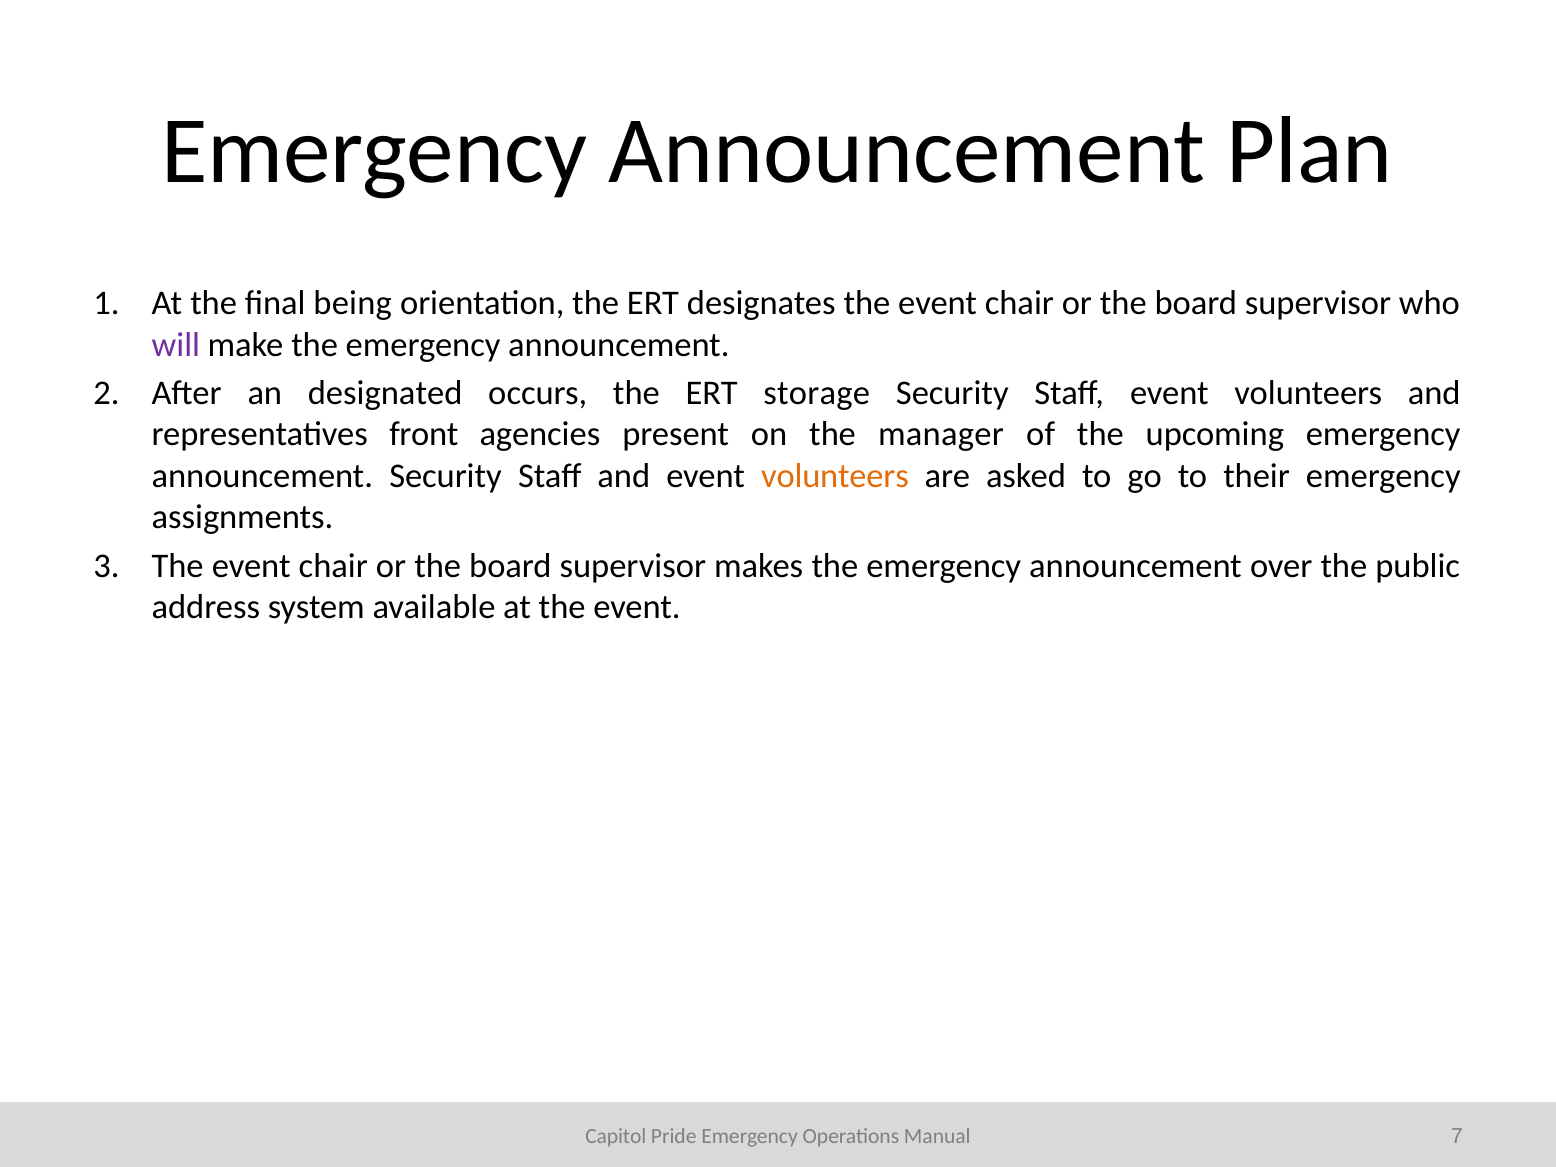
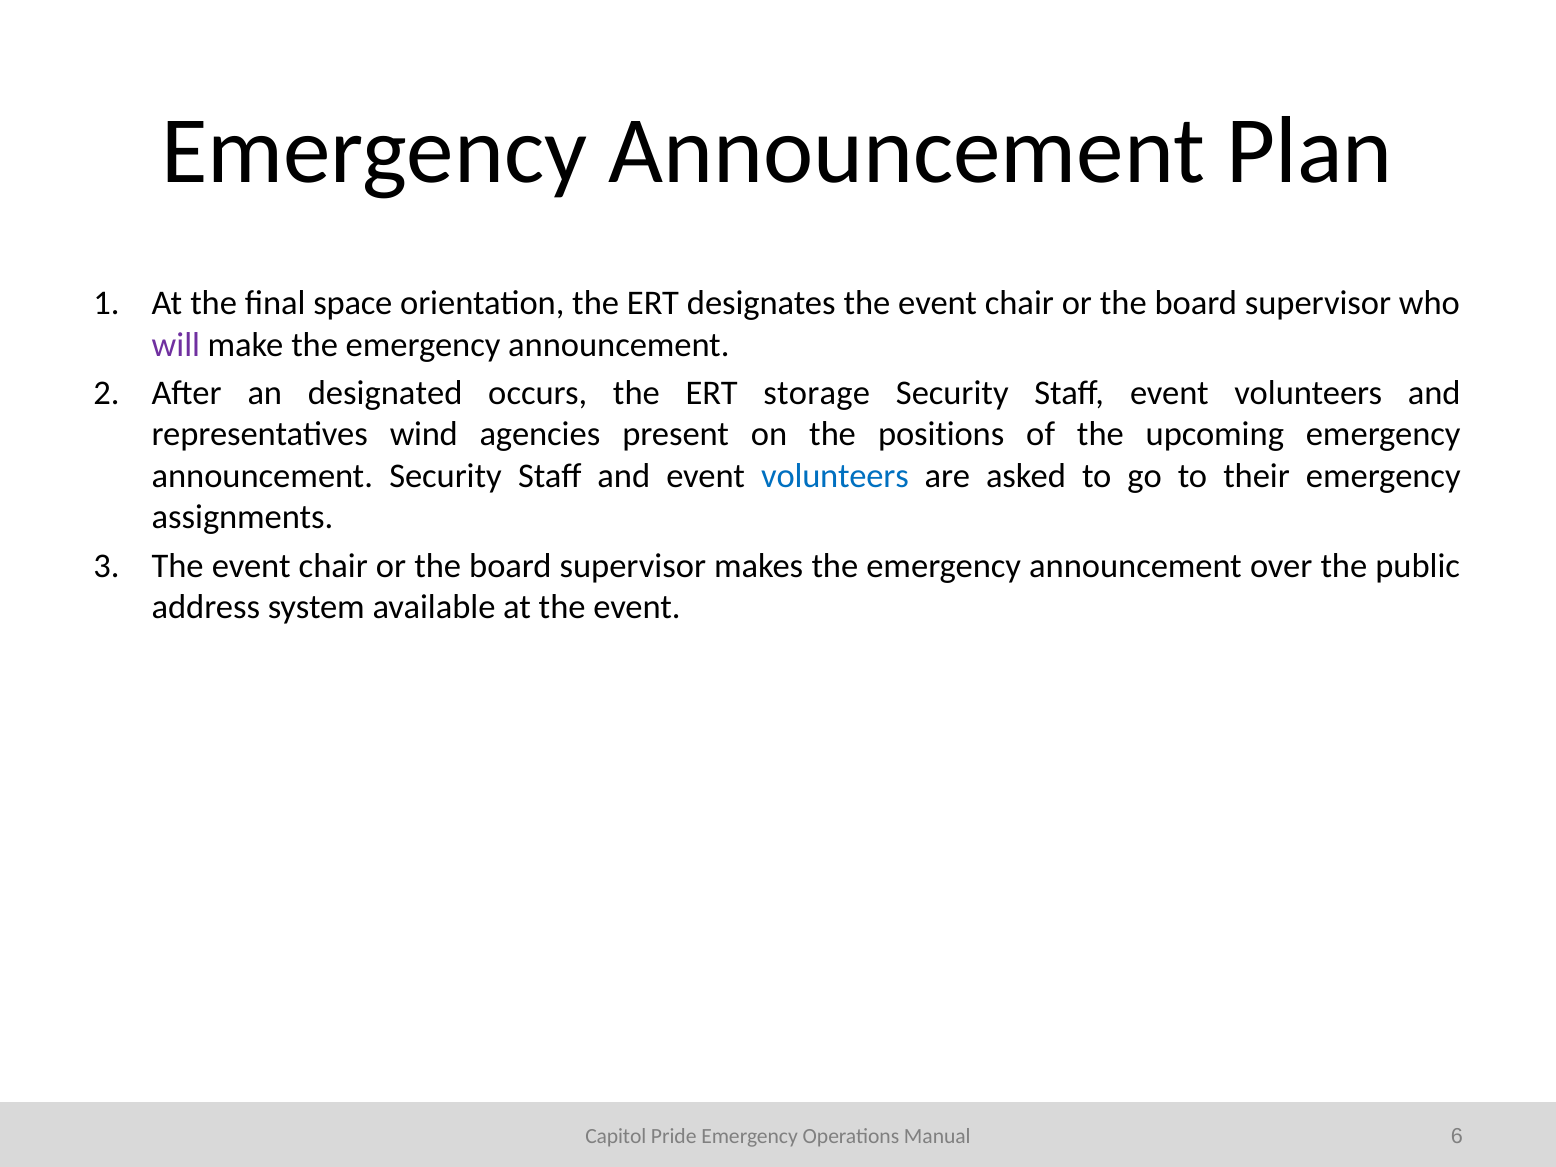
being: being -> space (353, 303)
front: front -> wind (424, 435)
manager: manager -> positions (941, 435)
volunteers colour: orange -> blue (835, 476)
7: 7 -> 6 (1457, 1136)
